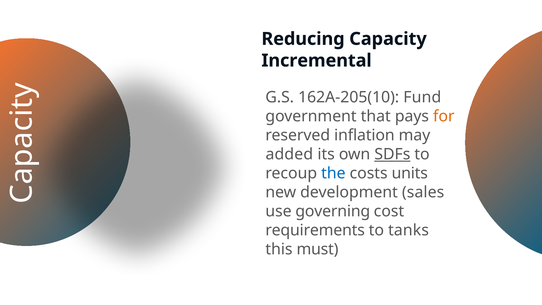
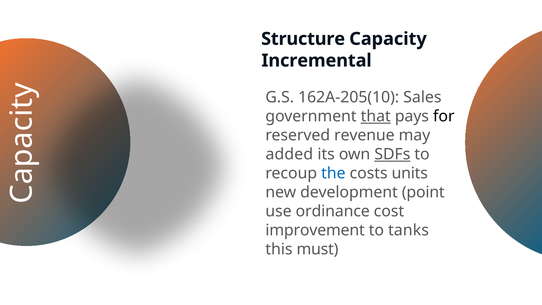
Reducing: Reducing -> Structure (303, 39)
Fund: Fund -> Sales (422, 97)
that underline: none -> present (376, 116)
for colour: orange -> black (444, 116)
inflation: inflation -> revenue (364, 135)
sales: sales -> point (423, 192)
governing: governing -> ordinance (333, 211)
requirements: requirements -> improvement (315, 230)
